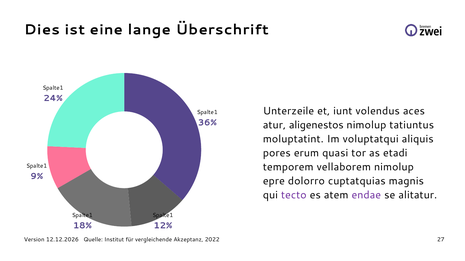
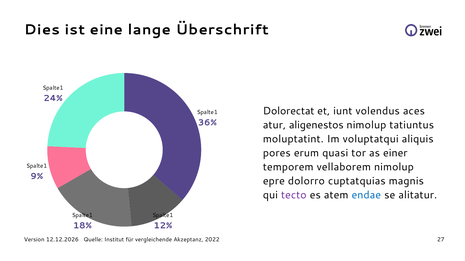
Unterzeile: Unterzeile -> Dolorectat (289, 111)
etadi: etadi -> einer (395, 153)
endae colour: purple -> blue (366, 196)
